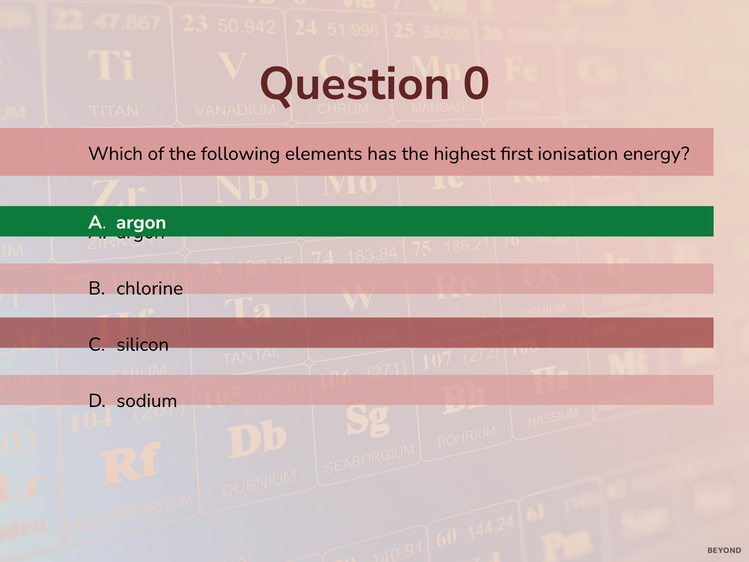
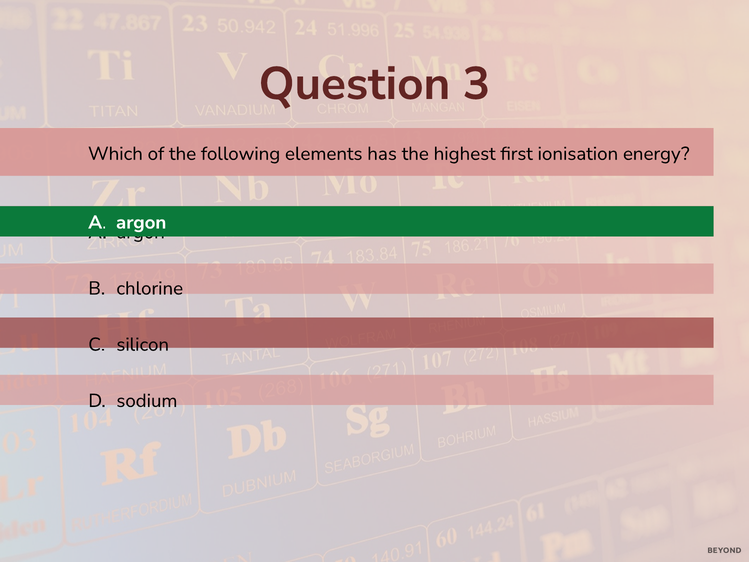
0: 0 -> 3 (476, 84)
